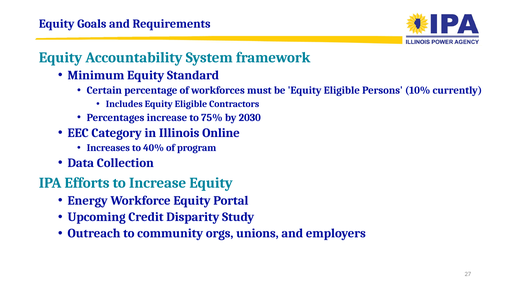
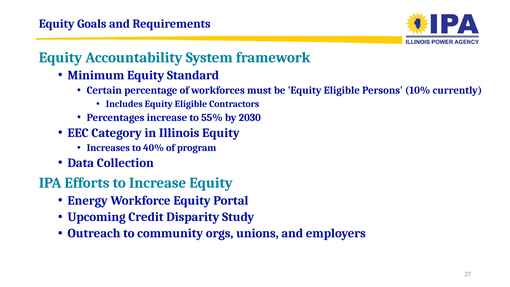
75%: 75% -> 55% (212, 118)
Illinois Online: Online -> Equity (221, 133)
